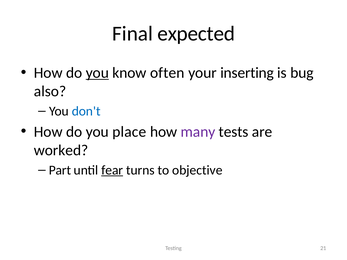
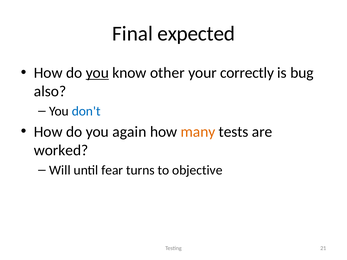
often: often -> other (167, 73)
inserting: inserting -> correctly (247, 73)
place: place -> again (129, 132)
many colour: purple -> orange (198, 132)
Part: Part -> Will (60, 170)
fear underline: present -> none (112, 170)
